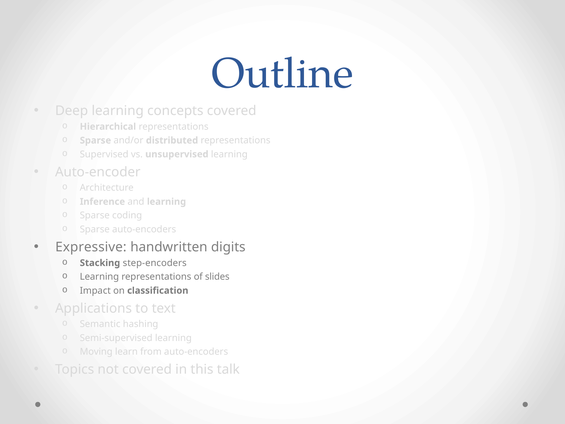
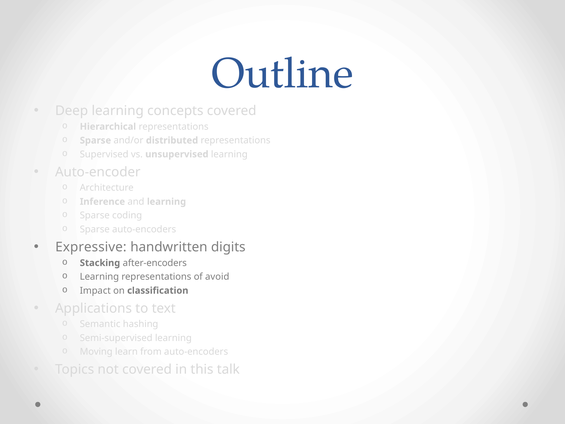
step-encoders: step-encoders -> after-encoders (155, 263)
slides: slides -> avoid (217, 277)
